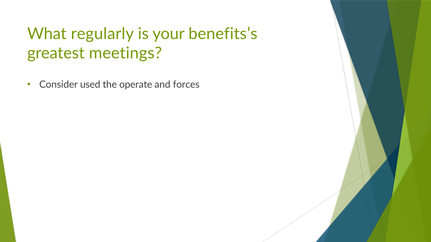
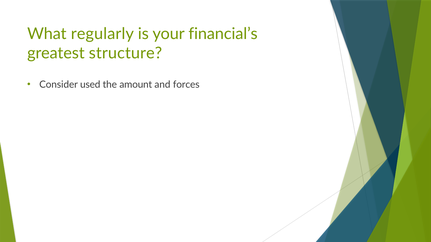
benefits’s: benefits’s -> financial’s (223, 34)
meetings: meetings -> structure (125, 53)
operate: operate -> amount (136, 85)
